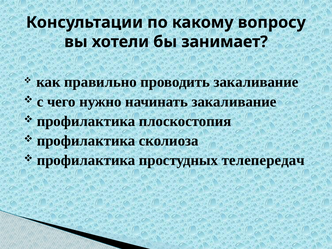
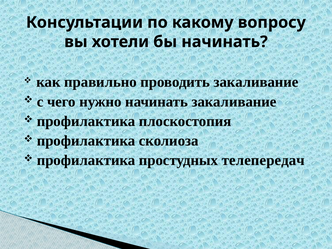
бы занимает: занимает -> начинать (225, 42)
